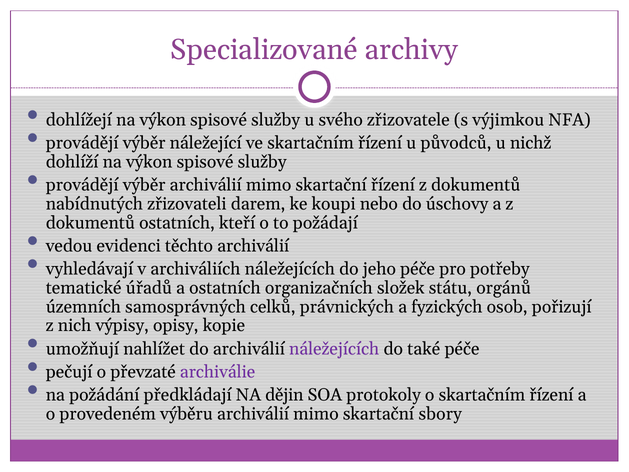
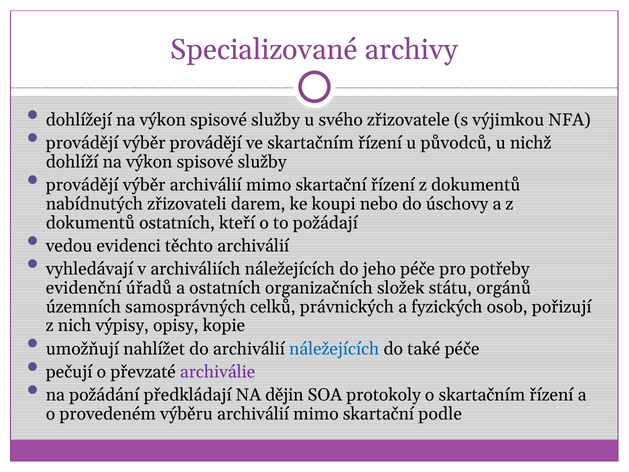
výběr náležející: náležející -> provádějí (206, 143)
tematické: tematické -> evidenční (84, 288)
náležejících colour: purple -> blue (334, 349)
sbory: sbory -> podle (440, 414)
